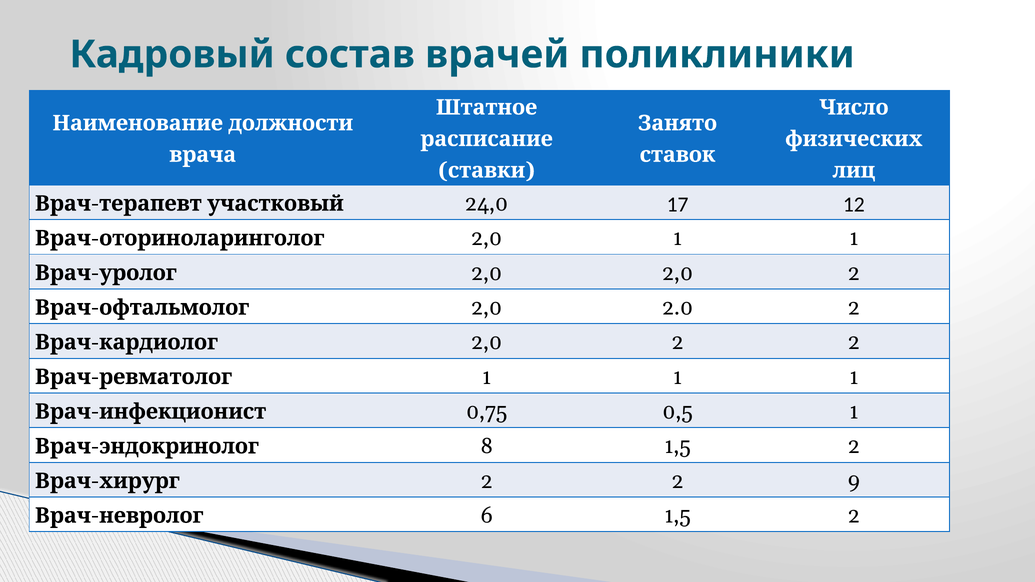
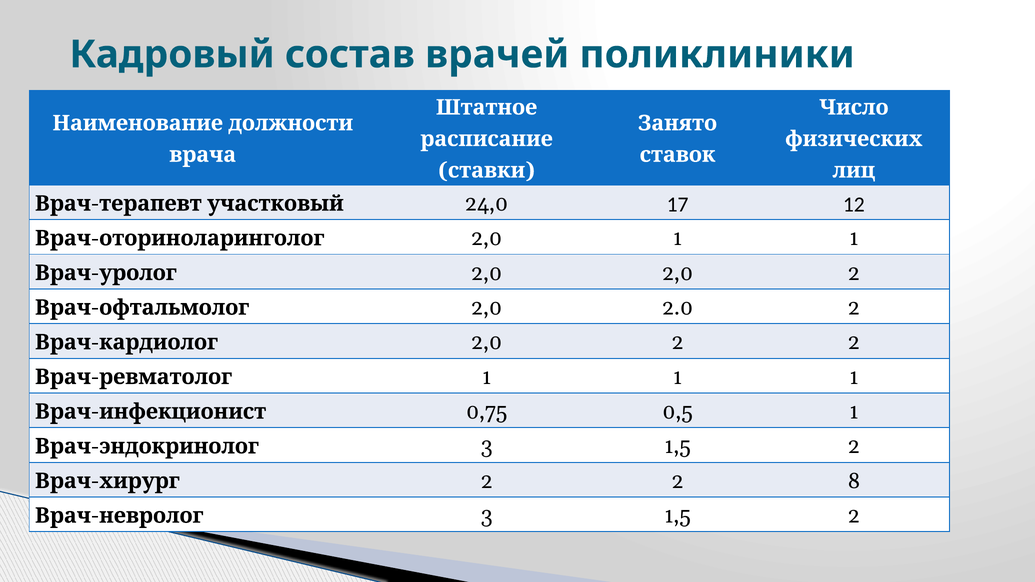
8: 8 -> 3 (487, 446)
9: 9 -> 8 (854, 481)
6: 6 -> 3 (487, 516)
